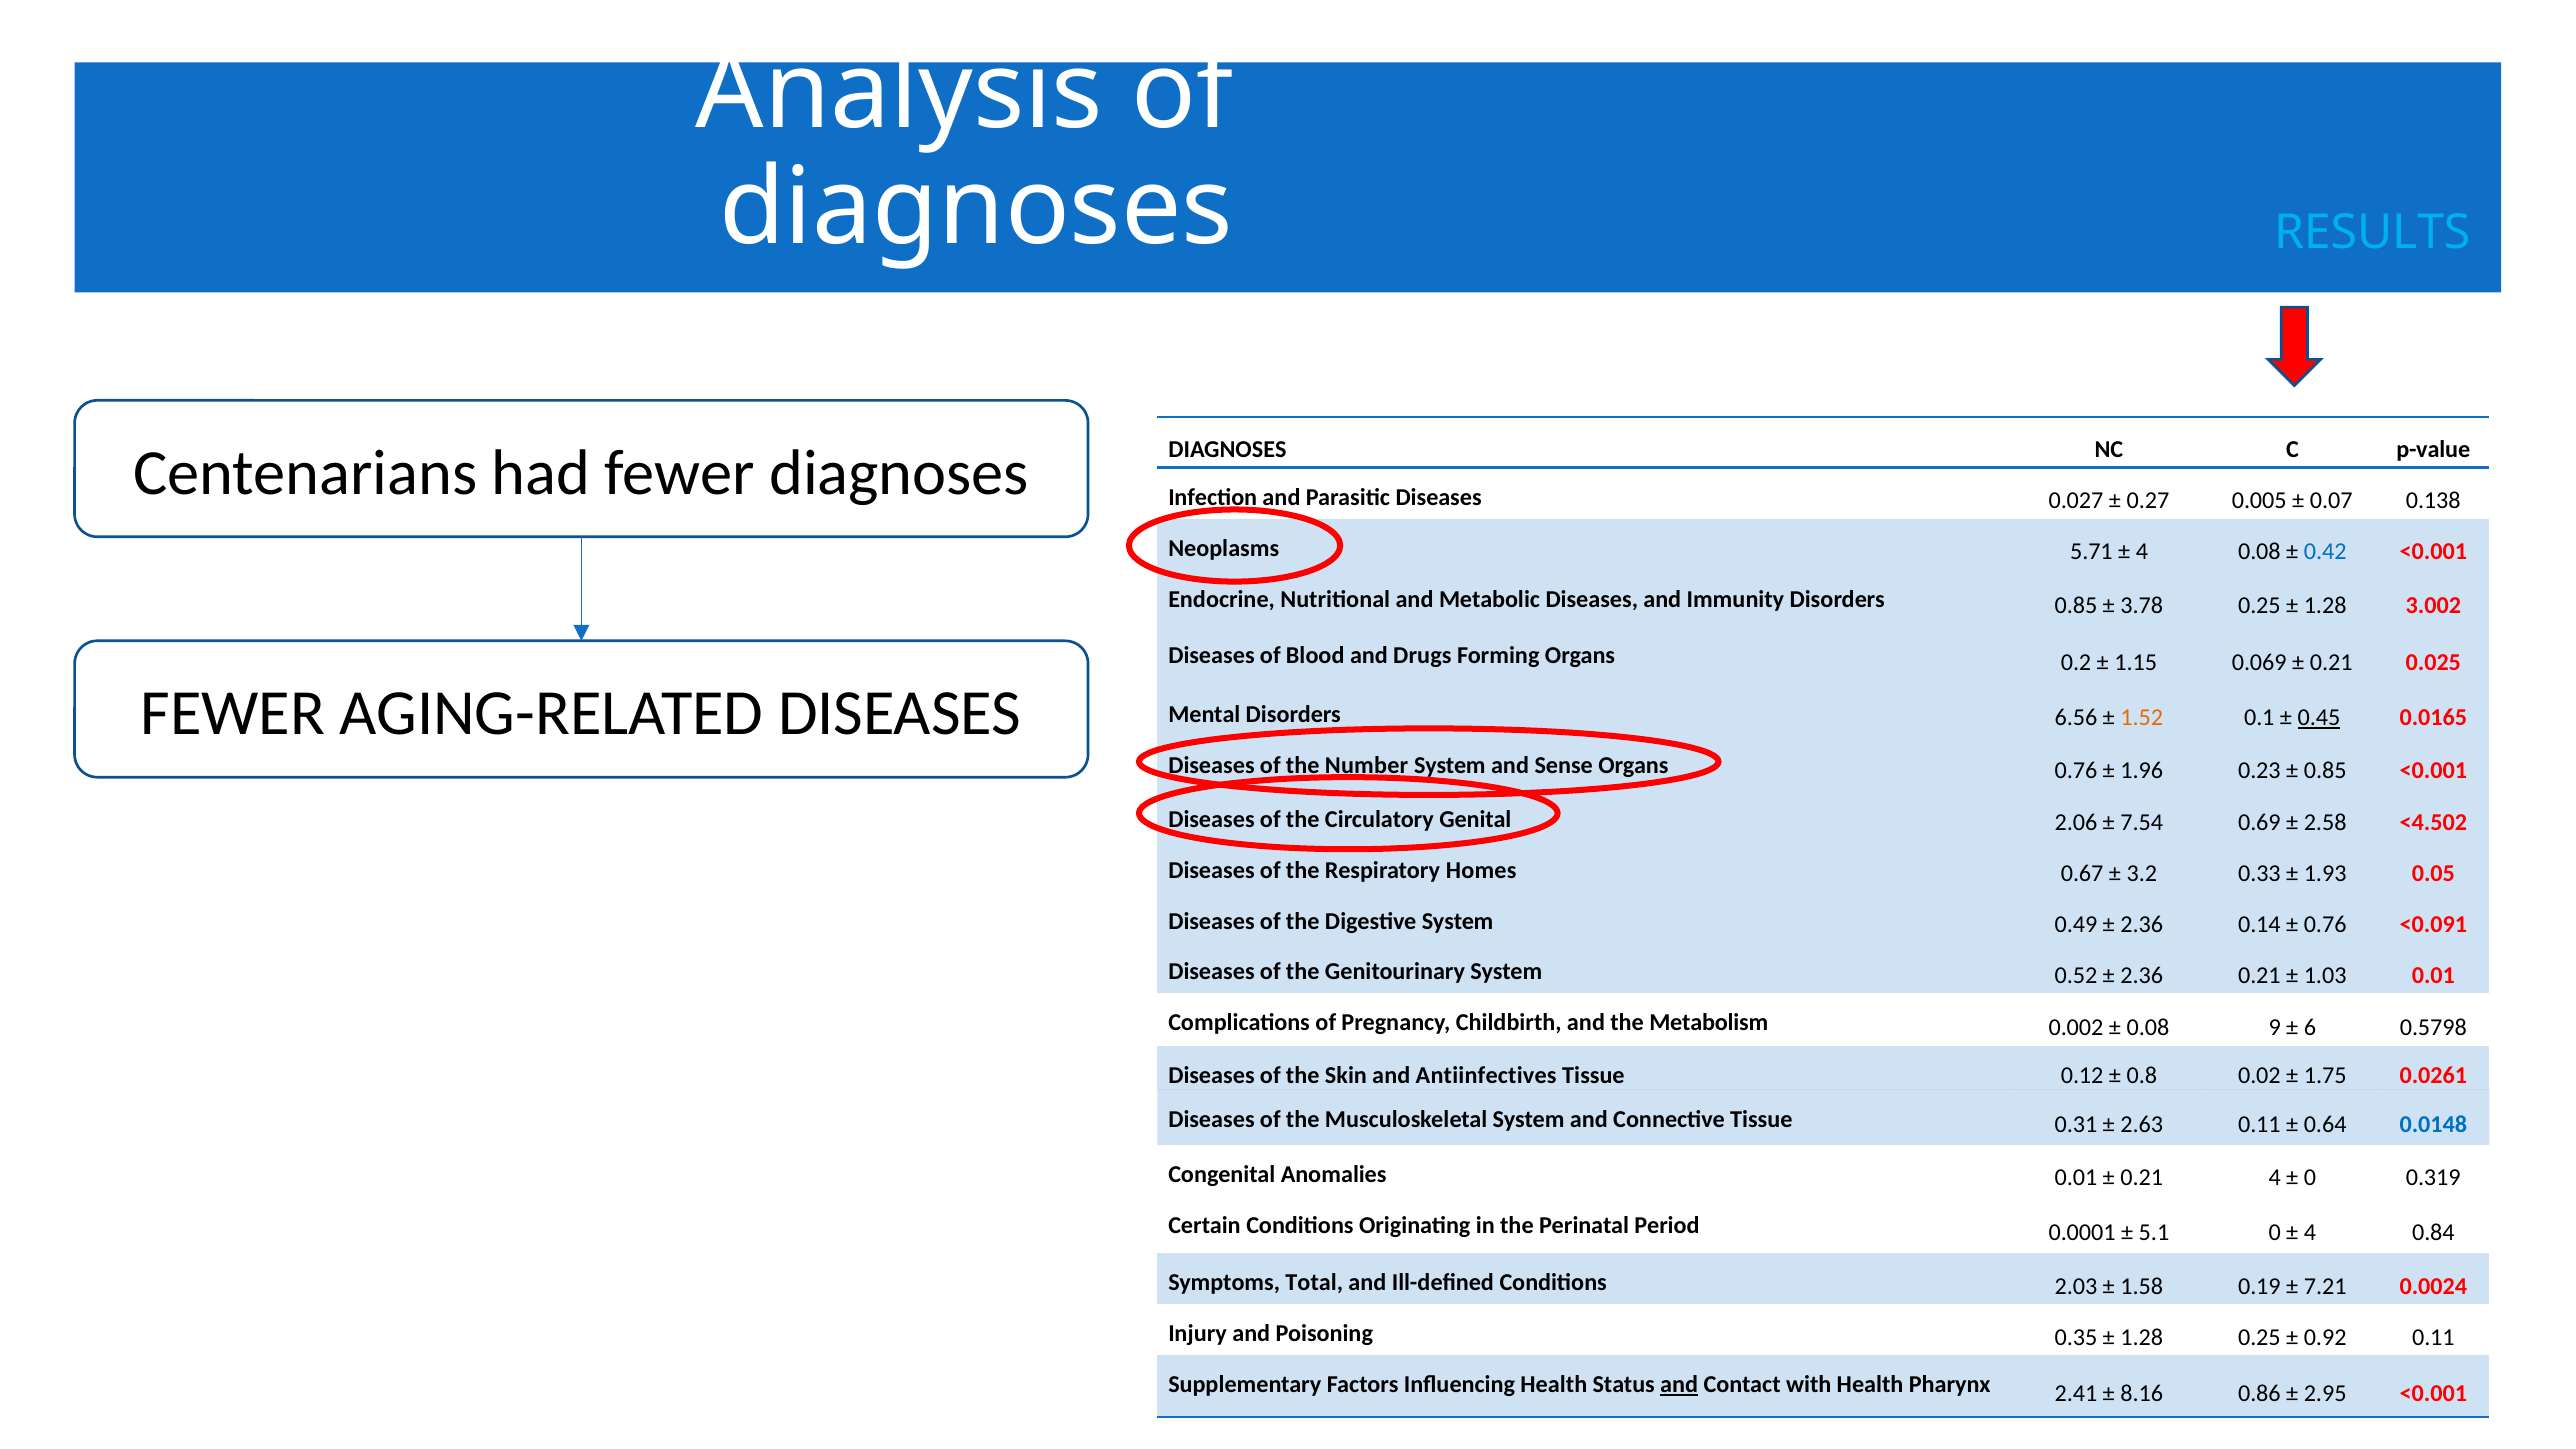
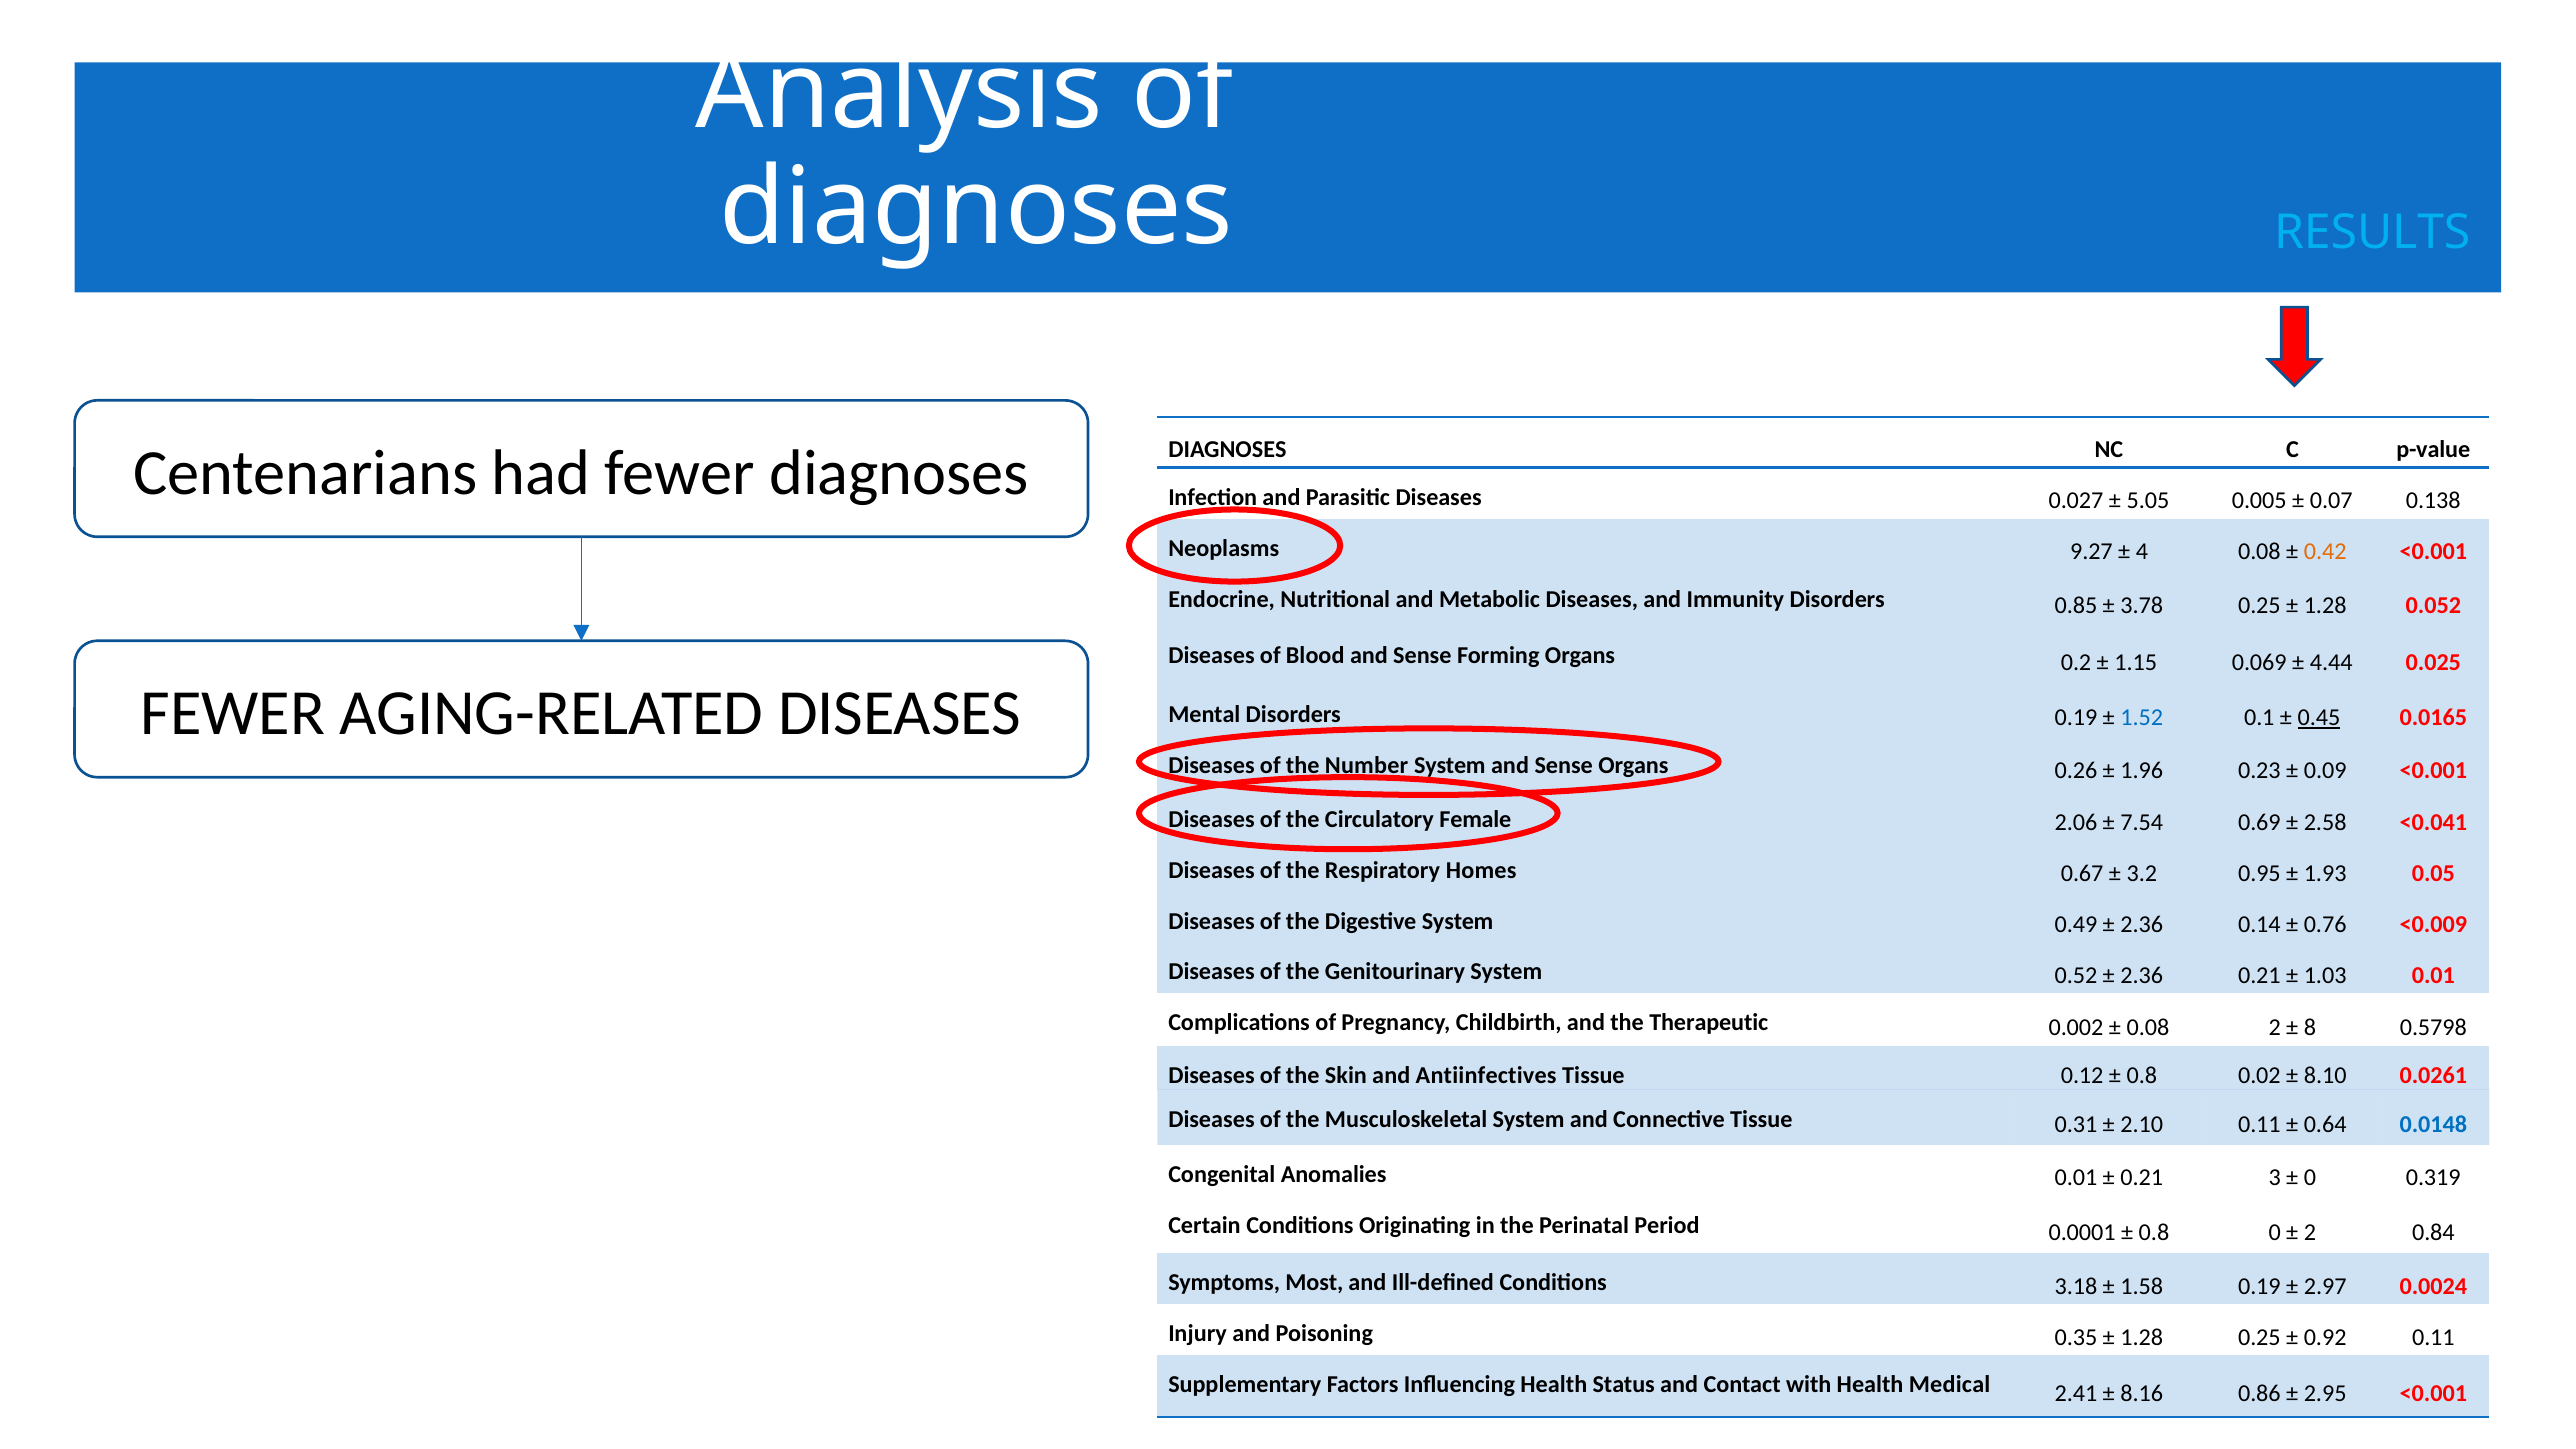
0.27: 0.27 -> 5.05 (2148, 501)
5.71: 5.71 -> 9.27 (2091, 552)
0.42 colour: blue -> orange (2325, 552)
3.002: 3.002 -> 0.052 (2433, 605)
Blood and Drugs: Drugs -> Sense (1422, 655)
0.21: 0.21 -> 4.44 (2331, 663)
Disorders 6.56: 6.56 -> 0.19 (2076, 718)
1.52 colour: orange -> blue (2142, 718)
Organs 0.76: 0.76 -> 0.26 (2076, 770)
0.85: 0.85 -> 0.09 (2325, 770)
Genital: Genital -> Female (1475, 819)
<4.502: <4.502 -> <0.041 (2433, 823)
0.33: 0.33 -> 0.95 (2259, 874)
<0.091: <0.091 -> <0.009 (2433, 924)
Metabolism: Metabolism -> Therapeutic (1709, 1023)
0.08 9: 9 -> 2 (2275, 1027)
6: 6 -> 8 (2310, 1027)
1.75: 1.75 -> 8.10 (2325, 1075)
2.63: 2.63 -> 2.10 (2142, 1125)
0.21 4: 4 -> 3 (2275, 1178)
5.1: 5.1 -> 0.8 (2154, 1232)
4: 4 -> 2 (2310, 1232)
Total: Total -> Most (1314, 1283)
2.03: 2.03 -> 3.18 (2076, 1286)
7.21: 7.21 -> 2.97 (2325, 1286)
and underline: present -> none (1679, 1385)
Pharynx: Pharynx -> Medical (1950, 1385)
